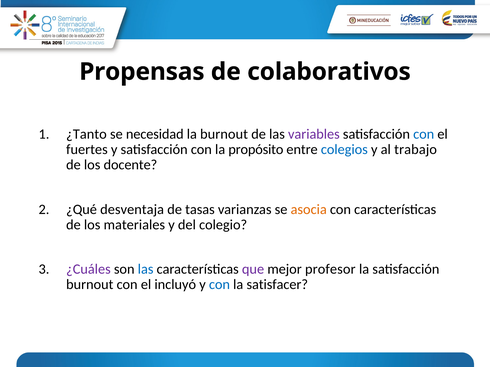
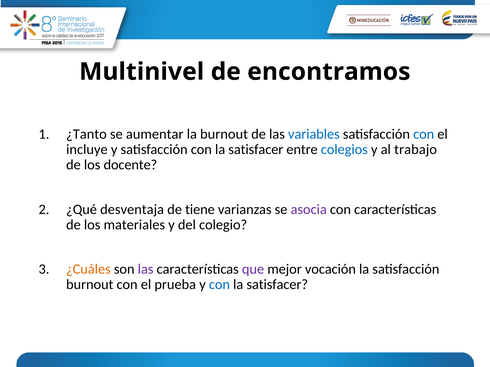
Propensas: Propensas -> Multinivel (142, 72)
colaborativos: colaborativos -> encontramos (329, 72)
necesidad: necesidad -> aumentar (155, 134)
variables colour: purple -> blue (314, 134)
fuertes: fuertes -> incluye (87, 150)
satisfacción con la propósito: propósito -> satisfacer (256, 150)
tasas: tasas -> tiene (200, 210)
asocia colour: orange -> purple (309, 210)
¿Cuáles colour: purple -> orange (88, 270)
las colour: blue -> purple (146, 270)
profesor: profesor -> vocación (330, 270)
incluyó: incluyó -> prueba (175, 285)
